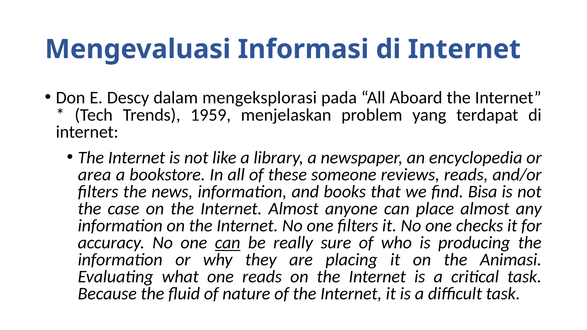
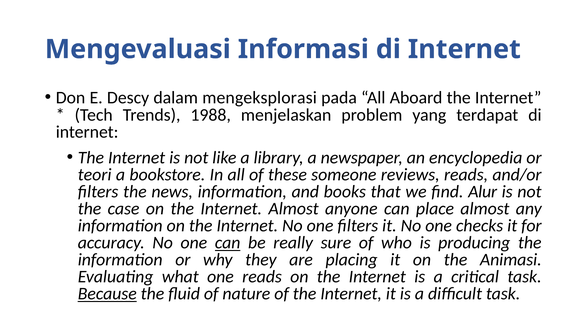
1959: 1959 -> 1988 (211, 115)
area: area -> teori (95, 175)
Bisa: Bisa -> Alur (483, 192)
Because underline: none -> present (107, 294)
